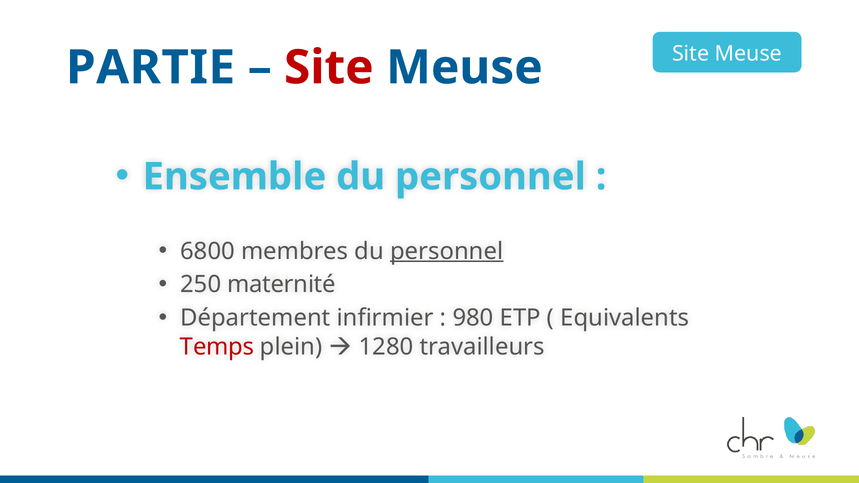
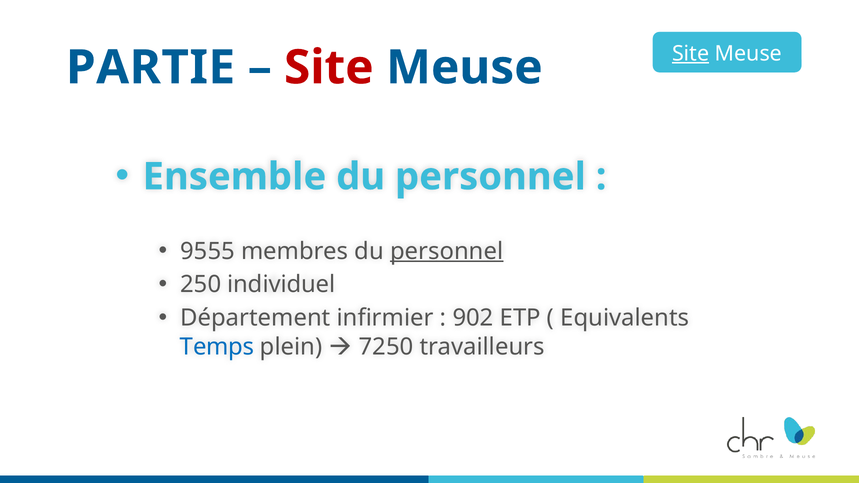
Site underline: none -> present (691, 54)
6800: 6800 -> 9555 (208, 251)
maternité: maternité -> individuel (281, 285)
980: 980 -> 902 (473, 318)
Temps colour: red -> blue (217, 347)
1280: 1280 -> 7250 (386, 347)
